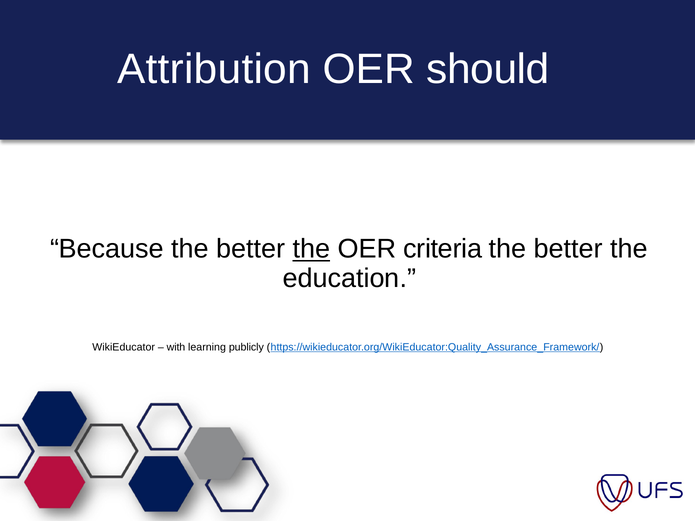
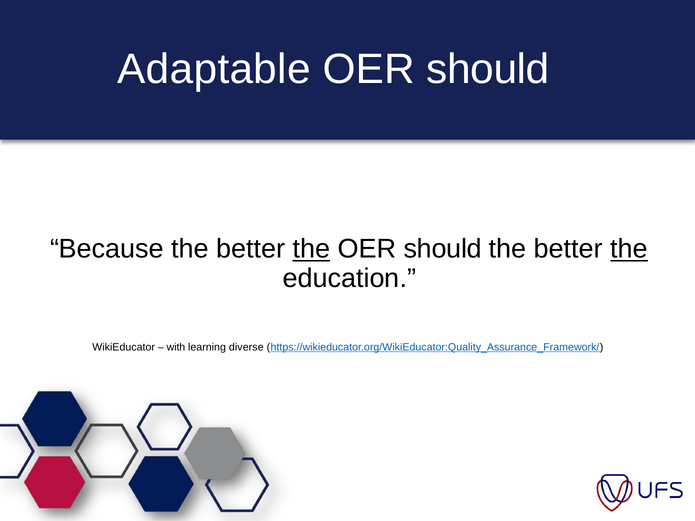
Attribution: Attribution -> Adaptable (214, 69)
criteria: criteria -> should (443, 249)
the underline: none -> present (629, 249)
publicly: publicly -> diverse (246, 347)
